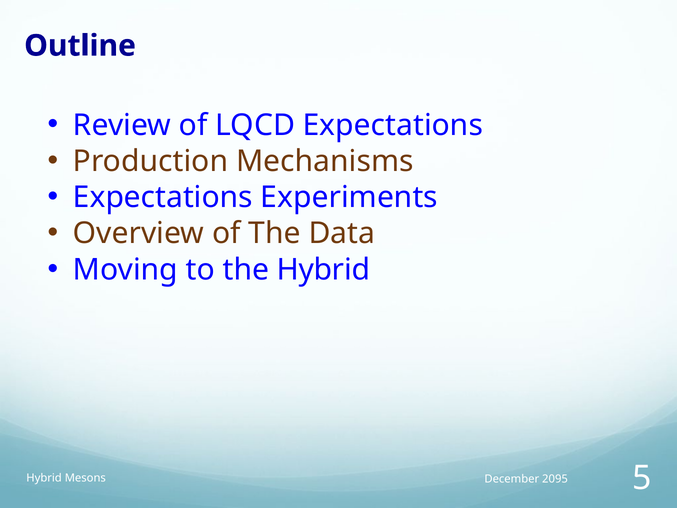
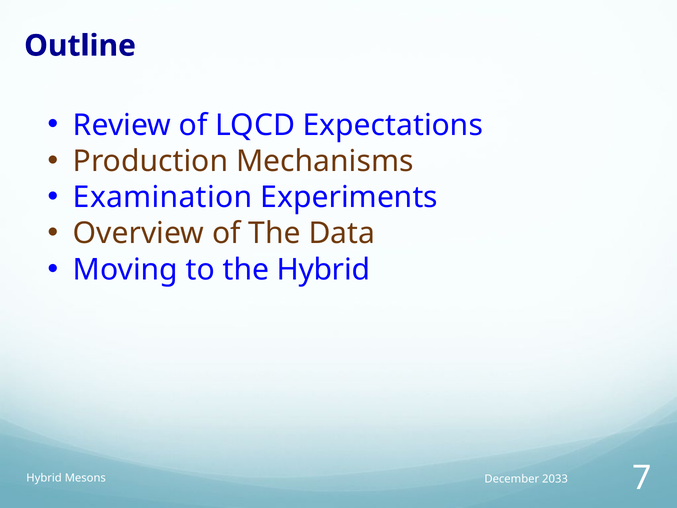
Expectations: Expectations -> Examination (163, 197)
5: 5 -> 7 (642, 478)
2095: 2095 -> 2033 (555, 479)
